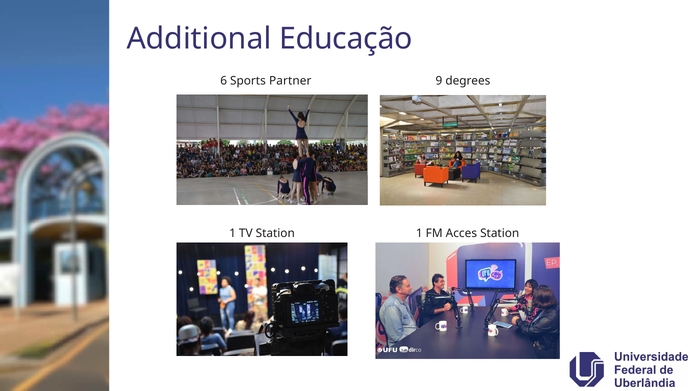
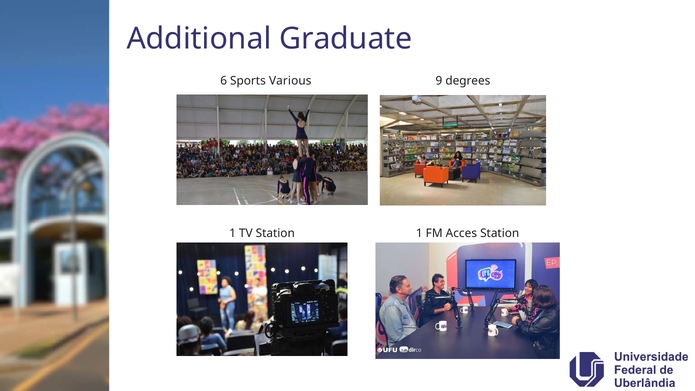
Educação: Educação -> Graduate (346, 39)
Partner: Partner -> Various (290, 81)
